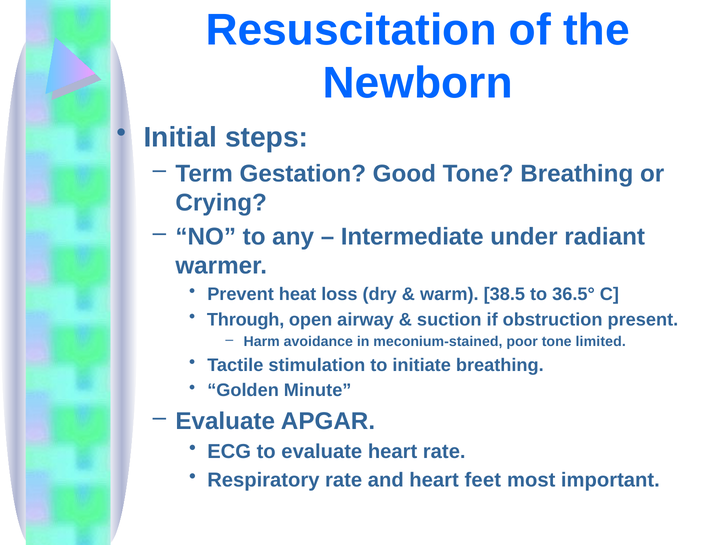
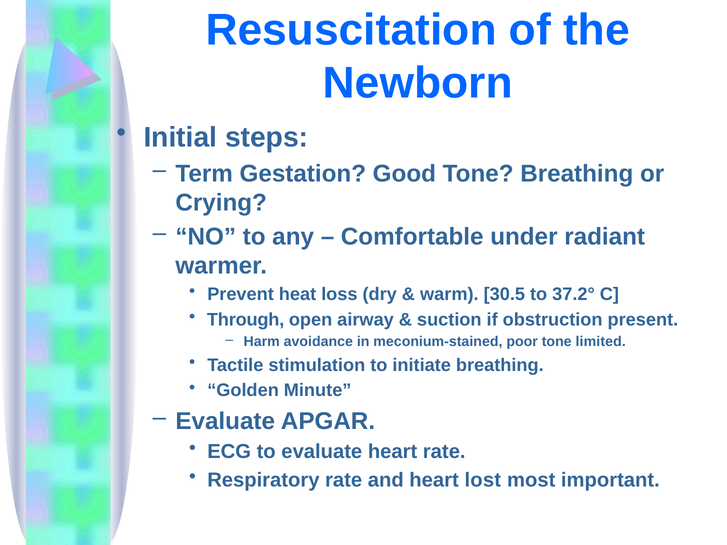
Intermediate: Intermediate -> Comfortable (412, 237)
38.5: 38.5 -> 30.5 (504, 295)
36.5°: 36.5° -> 37.2° (573, 295)
feet: feet -> lost (483, 480)
